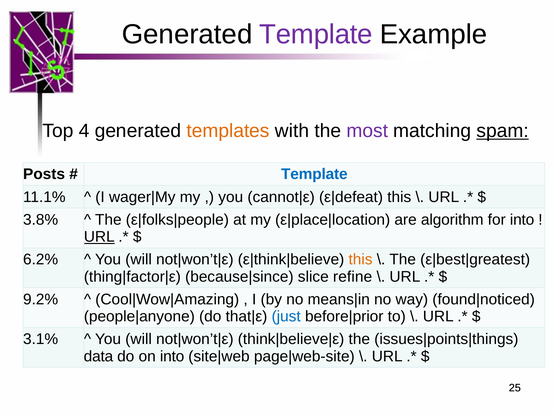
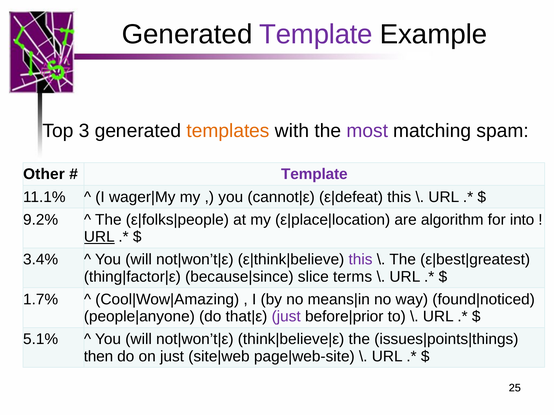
4: 4 -> 3 (84, 131)
spam underline: present -> none (503, 131)
Posts: Posts -> Other (44, 174)
Template colour: blue -> purple (314, 174)
3.8%: 3.8% -> 9.2% (41, 220)
6.2%: 6.2% -> 3.4% (41, 260)
this colour: orange -> purple (361, 260)
refine: refine -> terms (353, 277)
9.2%: 9.2% -> 1.7% (41, 300)
just colour: blue -> purple (286, 317)
3.1%: 3.1% -> 5.1% (41, 340)
data: data -> then (98, 357)
on into: into -> just (172, 357)
